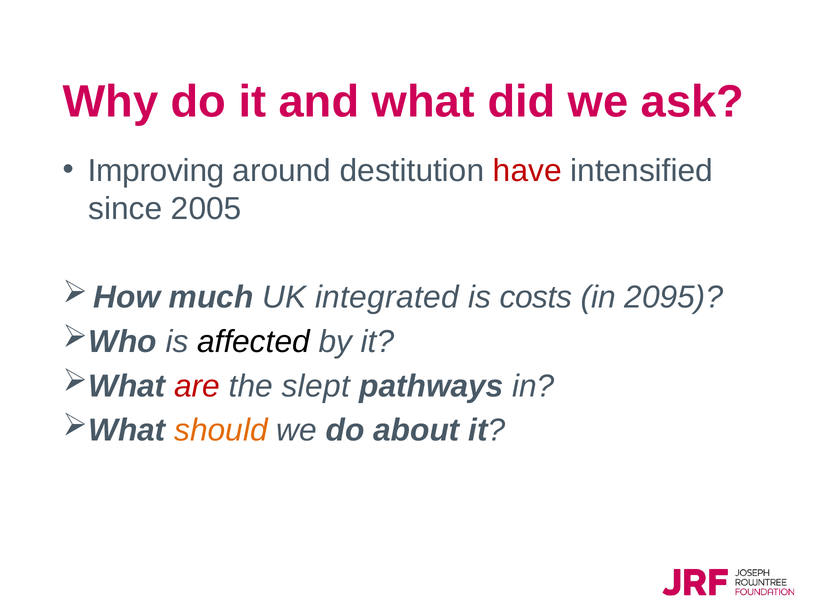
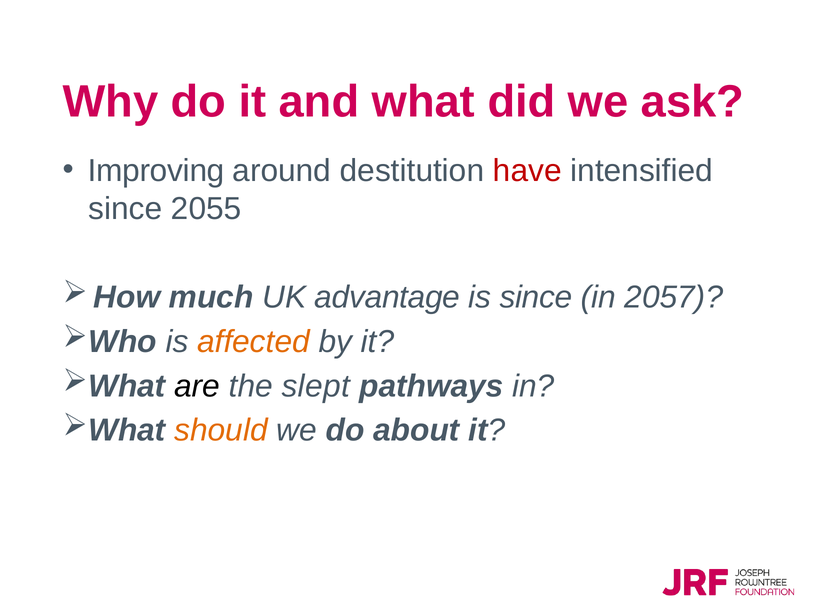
2005: 2005 -> 2055 (206, 209)
integrated: integrated -> advantage (387, 297)
is costs: costs -> since (536, 297)
2095: 2095 -> 2057 (674, 297)
affected colour: black -> orange (253, 342)
are colour: red -> black (197, 386)
